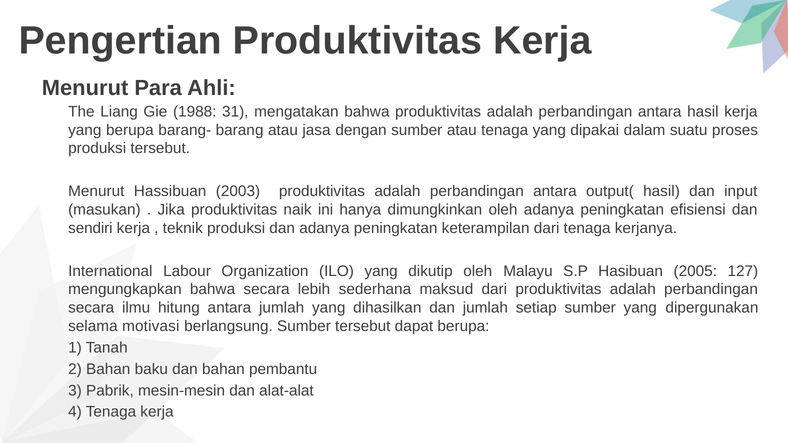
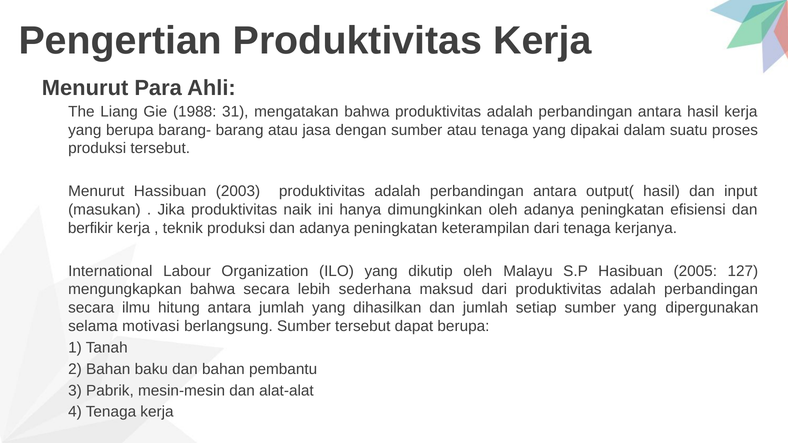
sendiri: sendiri -> berfikir (90, 228)
